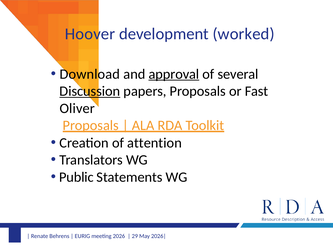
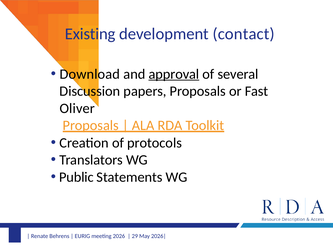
Hoover: Hoover -> Existing (90, 34)
worked: worked -> contact (244, 34)
Discussion underline: present -> none (90, 91)
attention: attention -> protocols (155, 143)
